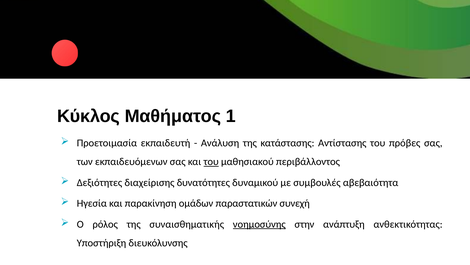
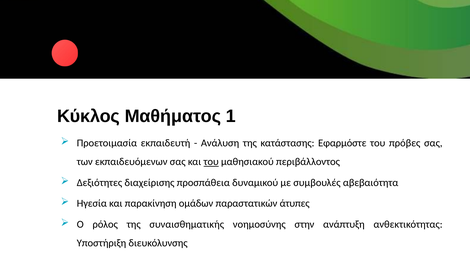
Αντίστασης: Αντίστασης -> Εφαρμόστε (342, 143)
δυνατότητες: δυνατότητες -> προσπάθεια (203, 182)
συνεχή: συνεχή -> άτυπες (295, 203)
νοημοσύνης underline: present -> none (259, 224)
